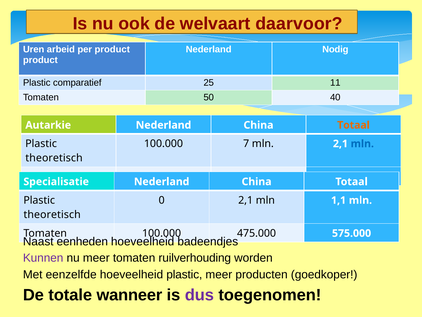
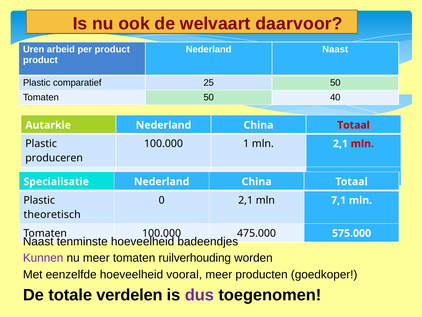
Nederland Nodig: Nodig -> Naast (335, 49)
25 11: 11 -> 50 (335, 83)
Totaal colour: orange -> red (353, 125)
7: 7 -> 1 (246, 144)
mln colour: blue -> red (362, 144)
theoretisch: theoretisch -> produceren (54, 158)
1,1: 1,1 -> 7,1 (339, 200)
eenheden: eenheden -> tenminste (82, 241)
hoeveelheid plastic: plastic -> vooral (184, 274)
wanneer: wanneer -> verdelen (129, 295)
